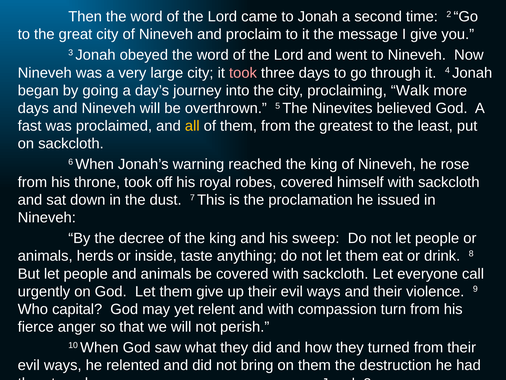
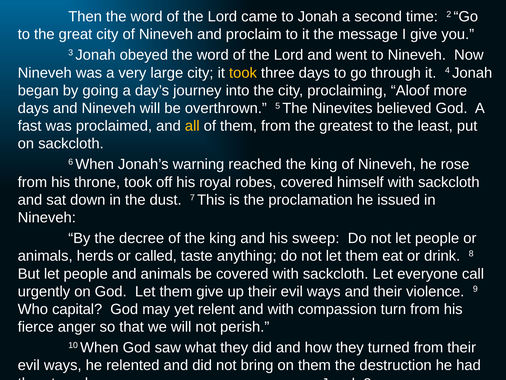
took colour: pink -> yellow (243, 73)
Walk: Walk -> Aloof (410, 90)
inside: inside -> called (156, 256)
